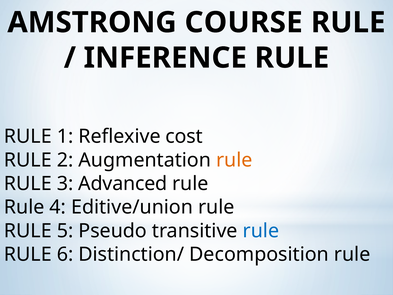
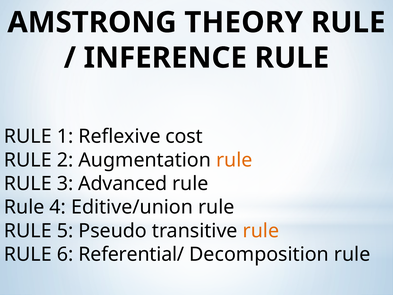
COURSE: COURSE -> THEORY (244, 22)
rule colour: blue -> orange (261, 231)
Distinction/: Distinction/ -> Referential/ (131, 254)
